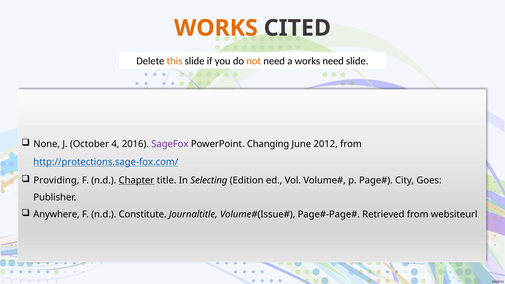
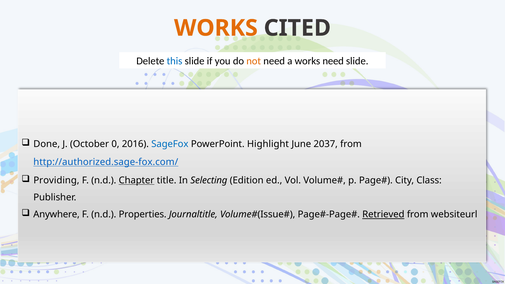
this colour: orange -> blue (175, 61)
None: None -> Done (47, 144)
4: 4 -> 0 (115, 144)
SageFox colour: purple -> blue (170, 144)
Changing: Changing -> Highlight (268, 144)
2012: 2012 -> 2037 (326, 144)
http://protections.sage-fox.com/: http://protections.sage-fox.com/ -> http://authorized.sage-fox.com/ (106, 162)
Goes: Goes -> Class (429, 180)
Constitute: Constitute -> Properties (143, 215)
Retrieved underline: none -> present (383, 215)
